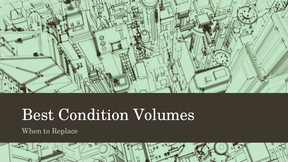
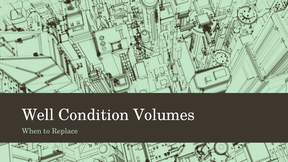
Best: Best -> Well (38, 115)
